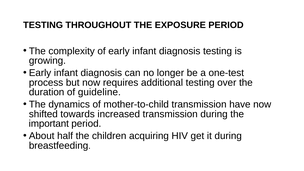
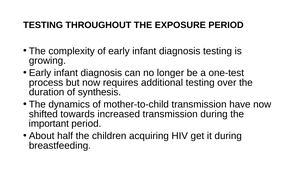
guideline: guideline -> synthesis (99, 92)
